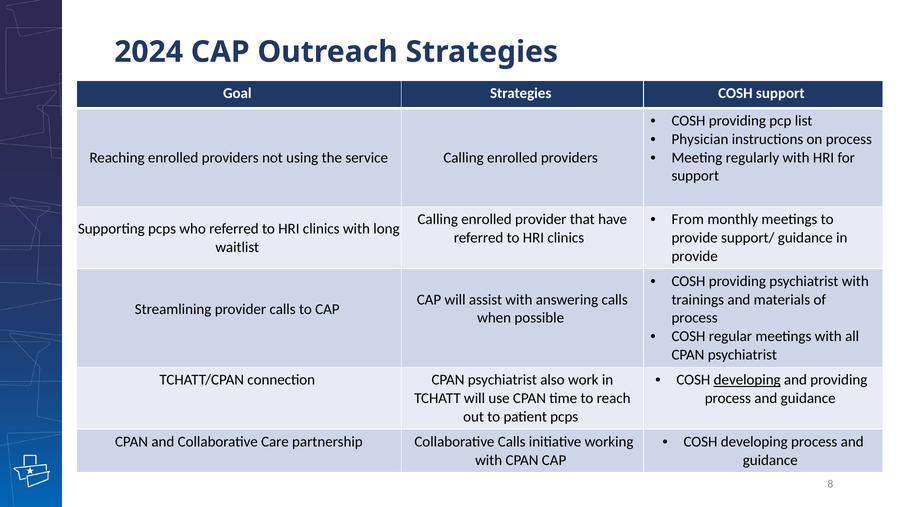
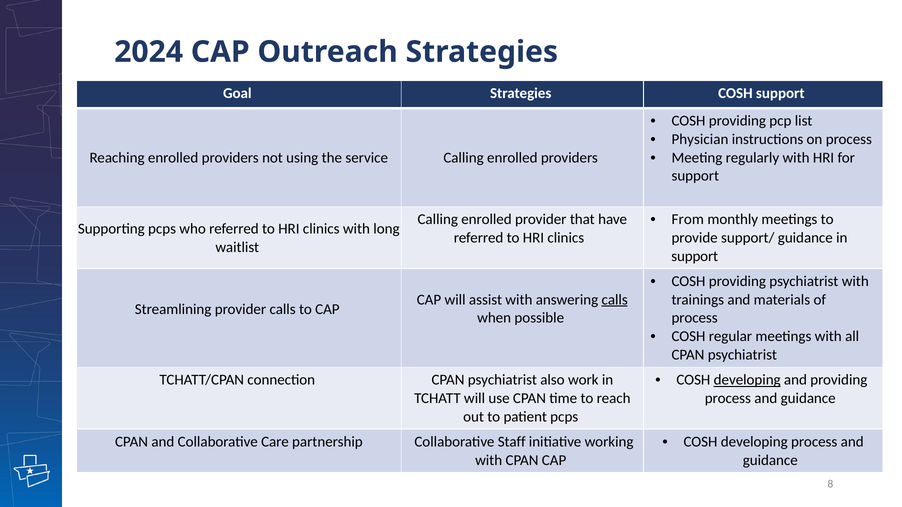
provide: provide -> support (695, 256)
calls underline: none -> present (615, 300)
Collaborative Calls: Calls -> Staff (512, 442)
